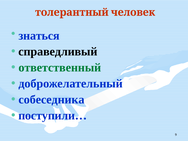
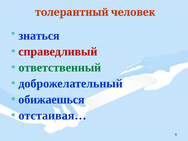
справедливый colour: black -> red (58, 52)
собеседника: собеседника -> обижаешься (52, 100)
поступили…: поступили… -> отстаивая… (52, 116)
